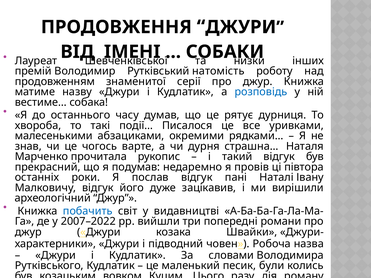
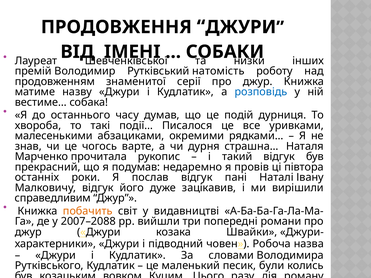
рятує: рятує -> подій (239, 115)
археологічний: археологічний -> справедливим (53, 198)
побачить colour: blue -> orange (88, 211)
2007–2022: 2007–2022 -> 2007–2088 (88, 222)
